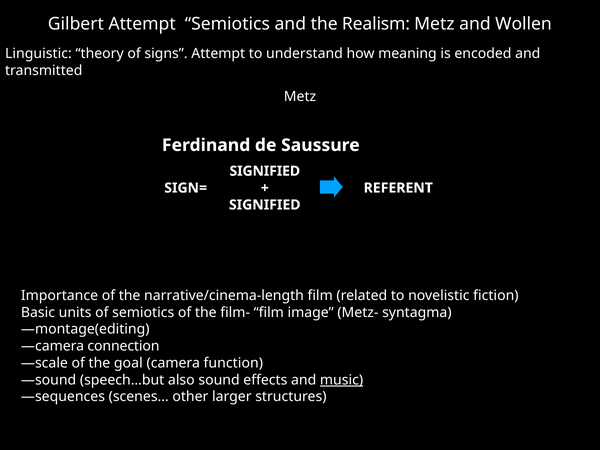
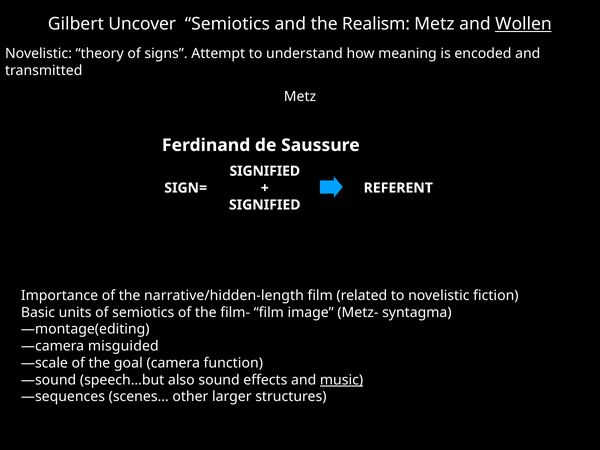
Gilbert Attempt: Attempt -> Uncover (142, 24)
Wollen underline: none -> present (523, 24)
Linguistic: Linguistic -> Novelistic (38, 54)
narrative/cinema-length: narrative/cinema-length -> narrative/hidden-length (224, 296)
connection: connection -> misguided (123, 346)
